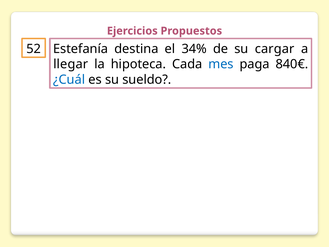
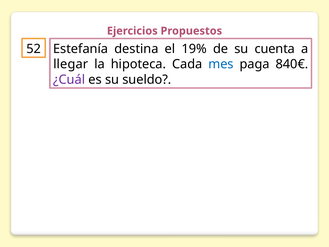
34%: 34% -> 19% (194, 49)
cargar: cargar -> cuenta (275, 49)
¿Cuál colour: blue -> purple (69, 79)
